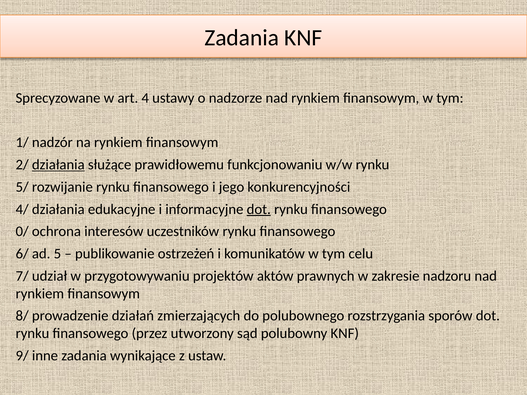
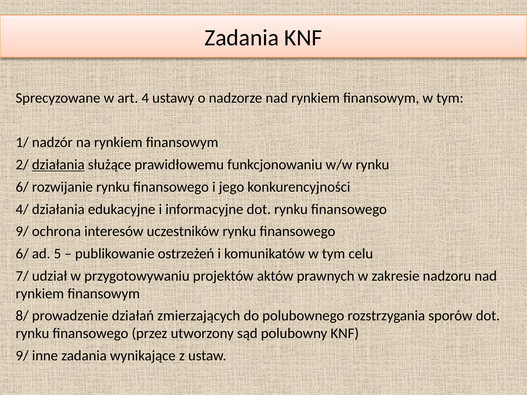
5/: 5/ -> 6/ (22, 187)
dot underline: present -> none (259, 209)
0/: 0/ -> 9/ (22, 232)
